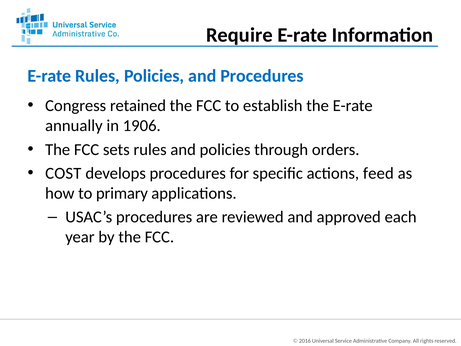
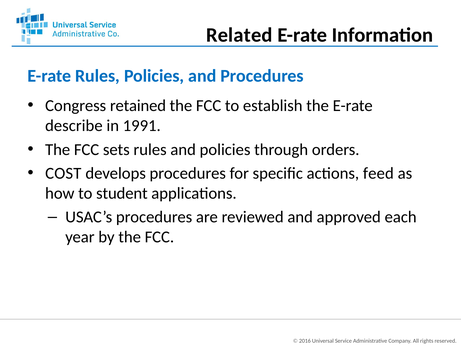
Require: Require -> Related (239, 35)
annually: annually -> describe (74, 126)
1906: 1906 -> 1991 (142, 126)
primary: primary -> student (122, 193)
